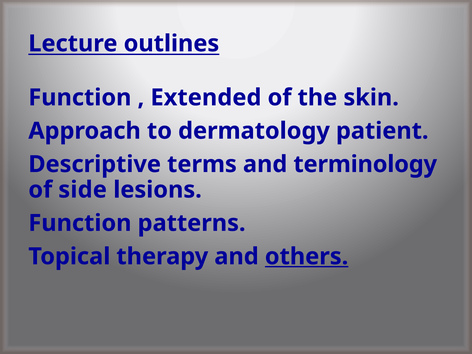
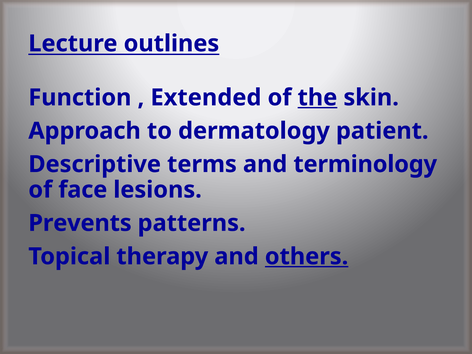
the underline: none -> present (317, 98)
side: side -> face (83, 190)
Function: Function -> Prevents (80, 223)
